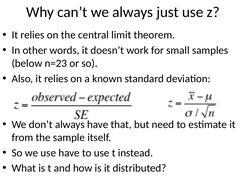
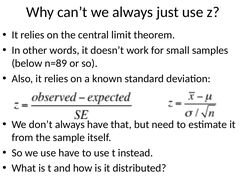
n=23: n=23 -> n=89 (56, 64)
